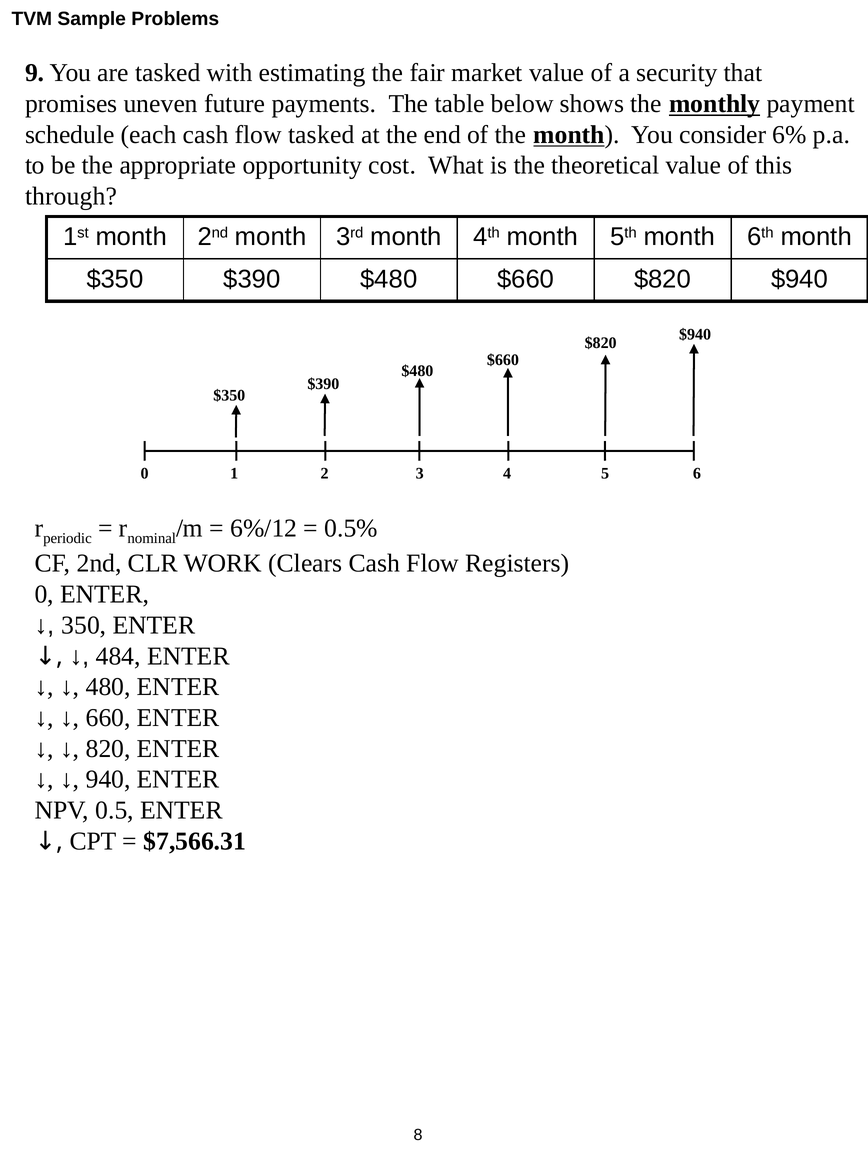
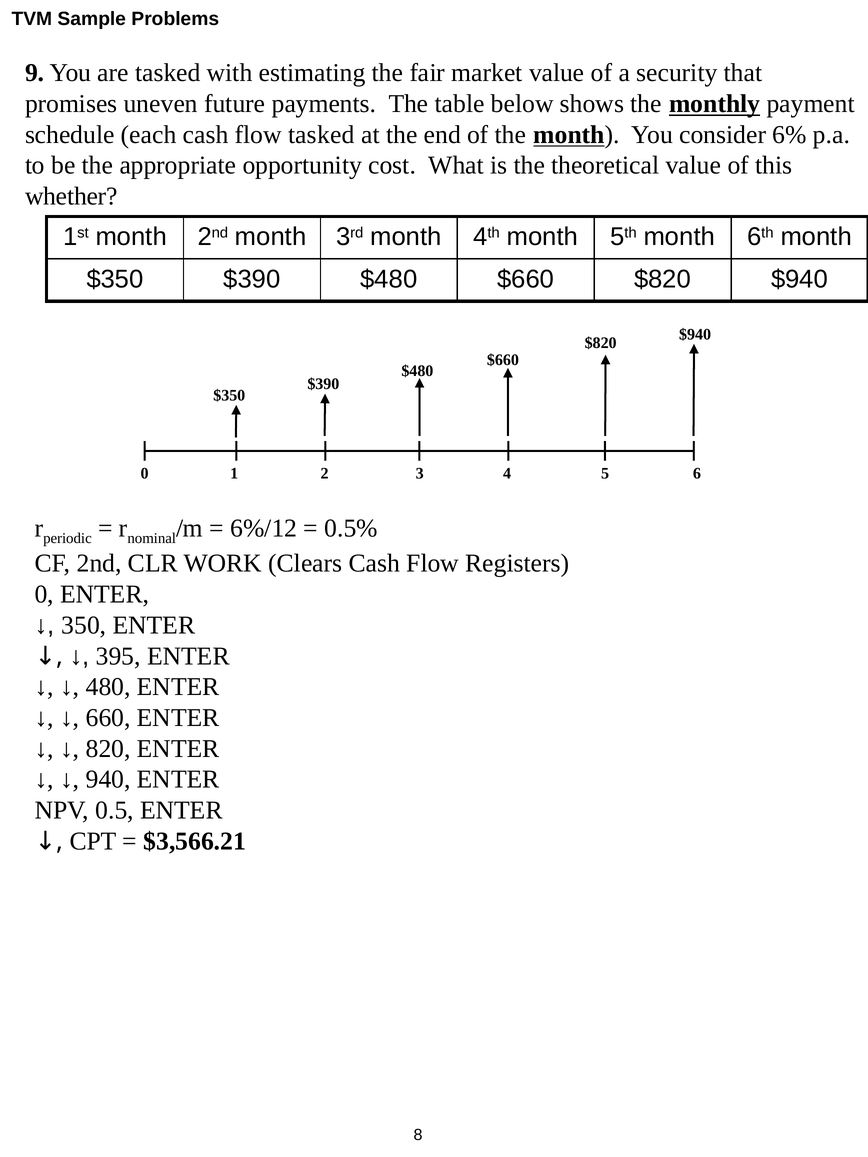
through: through -> whether (71, 196)
484: 484 -> 395 (118, 656)
$7,566.31: $7,566.31 -> $3,566.21 (195, 841)
